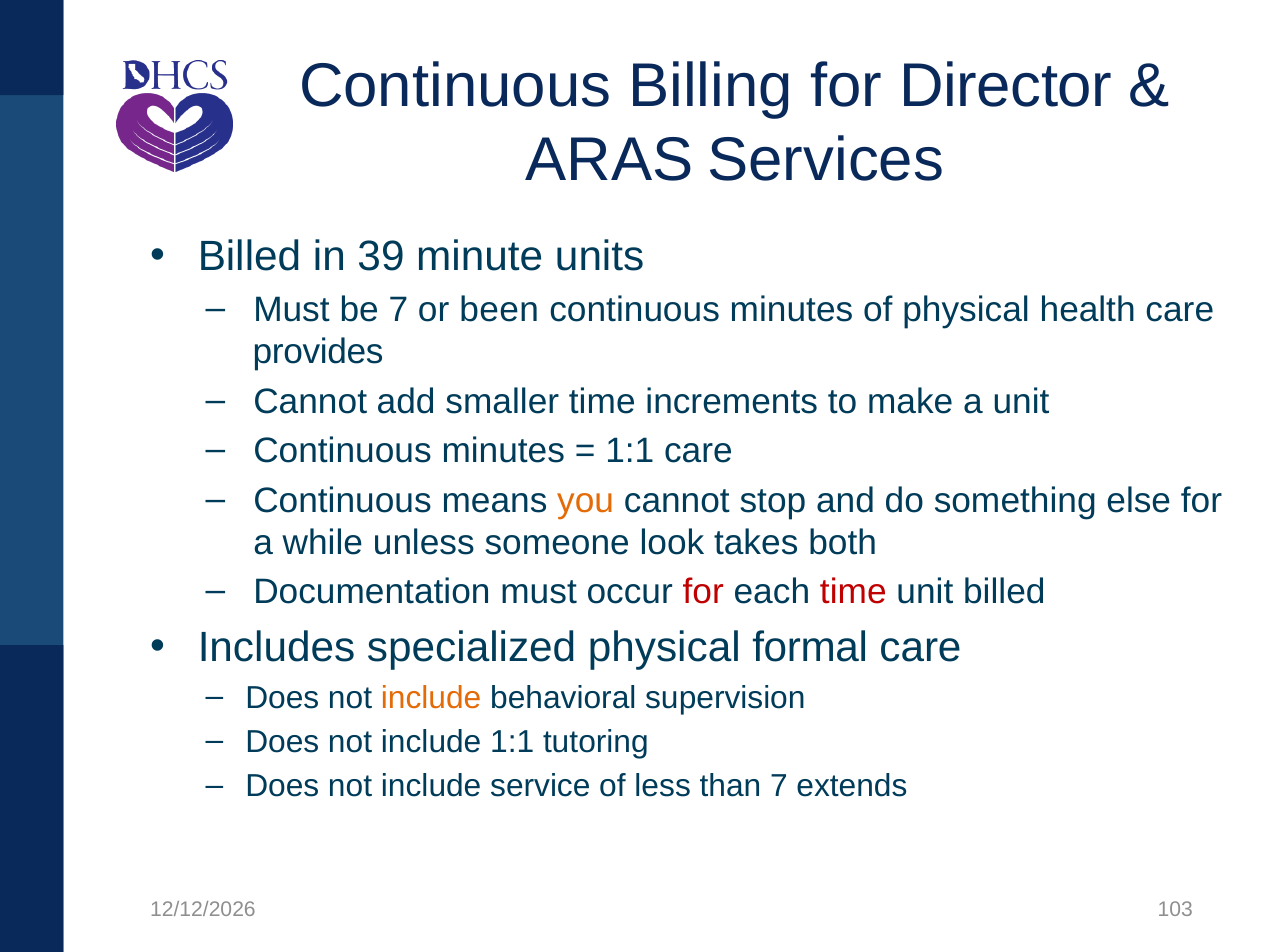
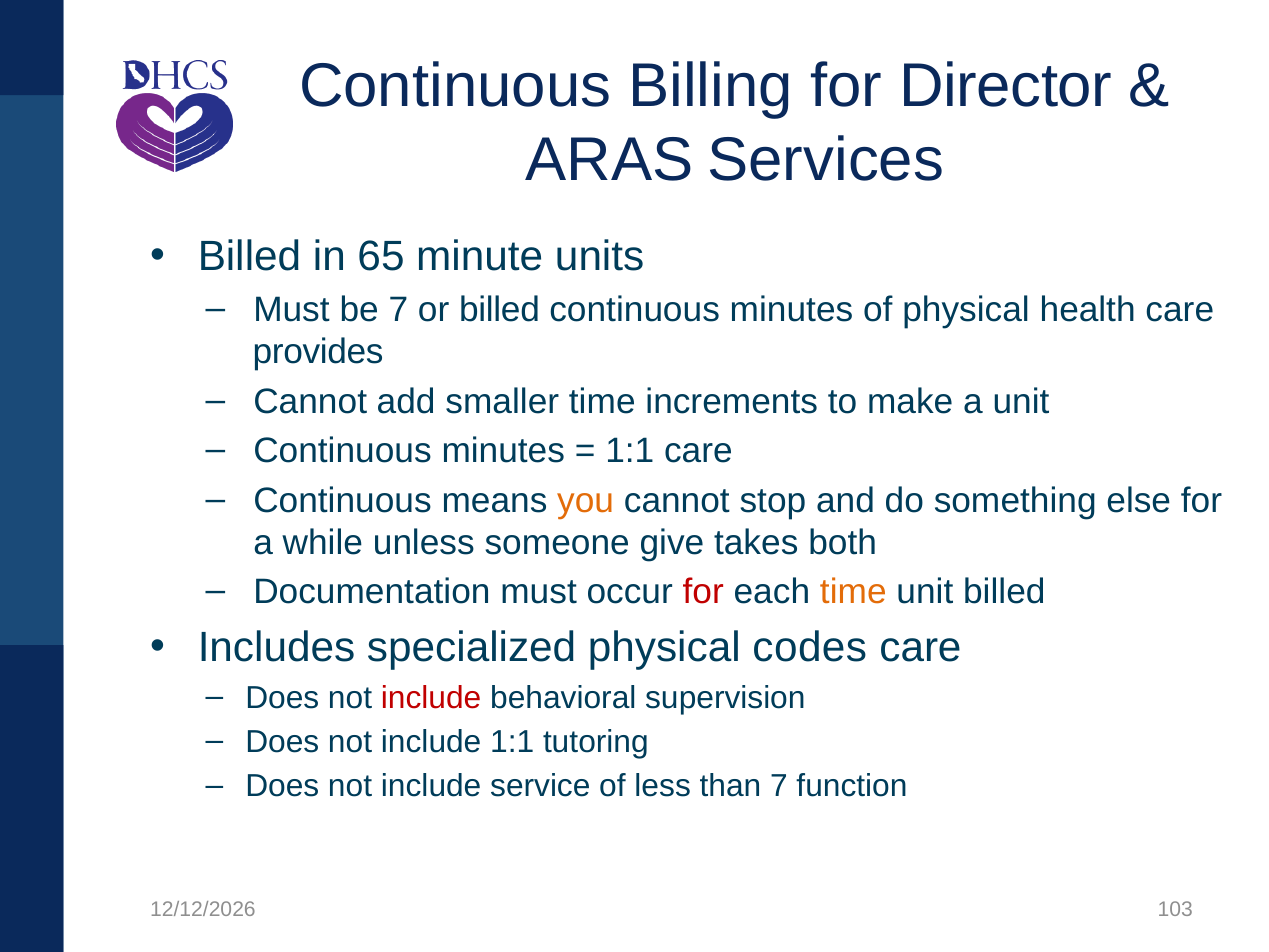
39: 39 -> 65 (381, 257)
or been: been -> billed (500, 310)
look: look -> give (672, 543)
time colour: red -> orange (853, 592)
formal: formal -> codes (810, 647)
include colour: orange -> red (431, 697)
extends: extends -> function (852, 786)
